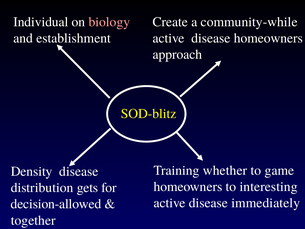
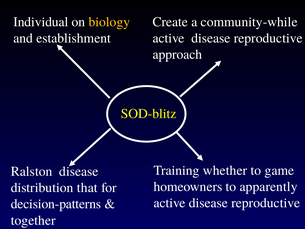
biology colour: pink -> yellow (109, 22)
homeowners: homeowners -> reproductive (268, 38)
Density: Density -> Ralston (32, 171)
interesting: interesting -> apparently (269, 186)
gets: gets -> that (87, 187)
immediately: immediately -> reproductive (266, 203)
decision-allowed: decision-allowed -> decision-patterns (56, 204)
